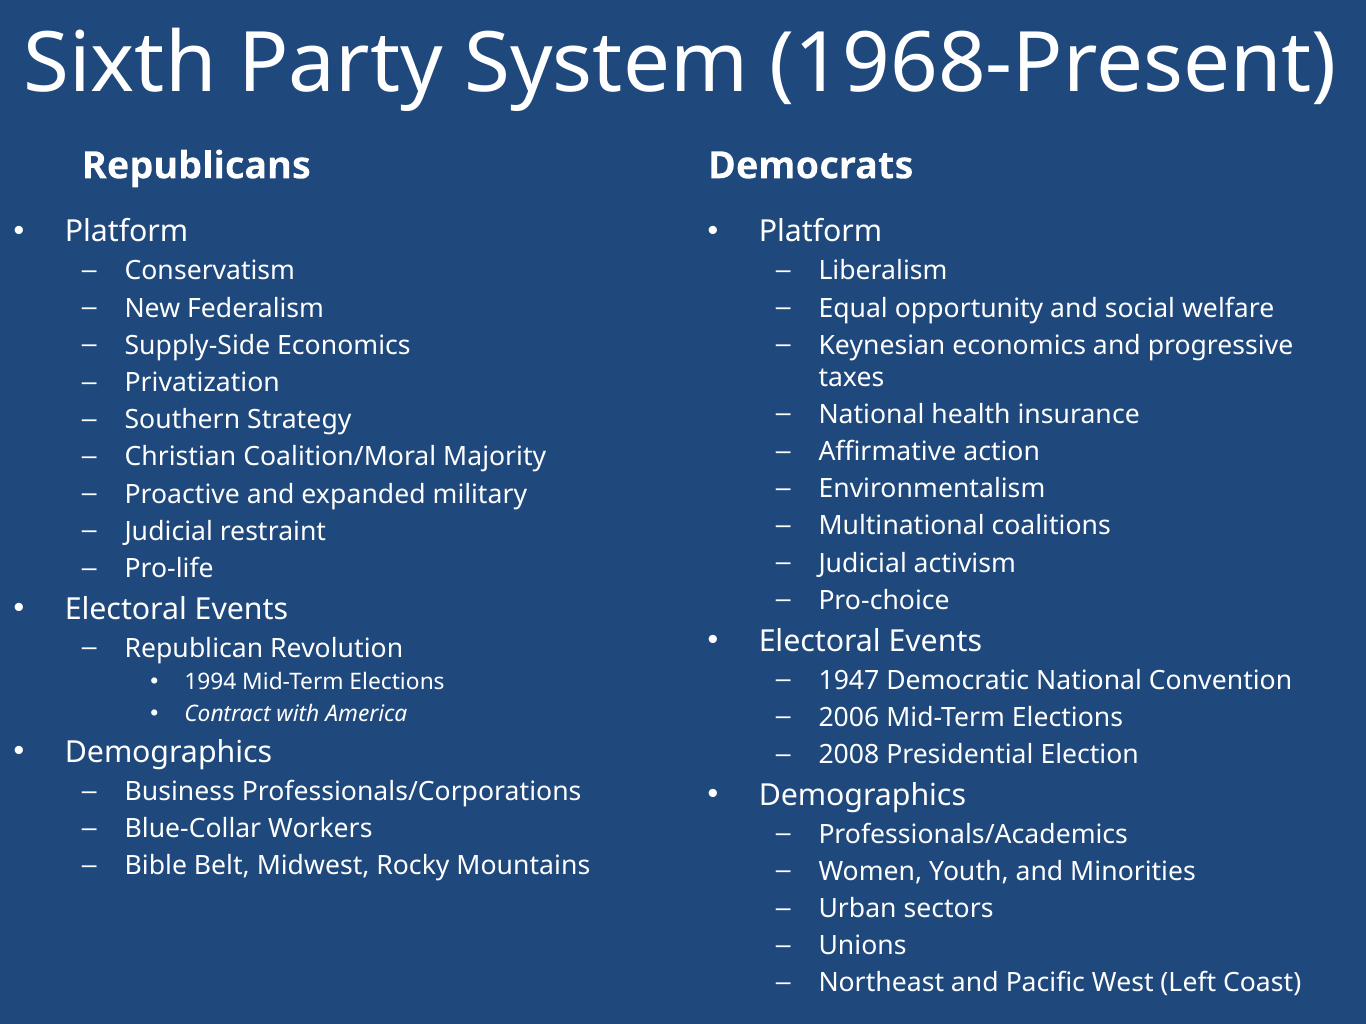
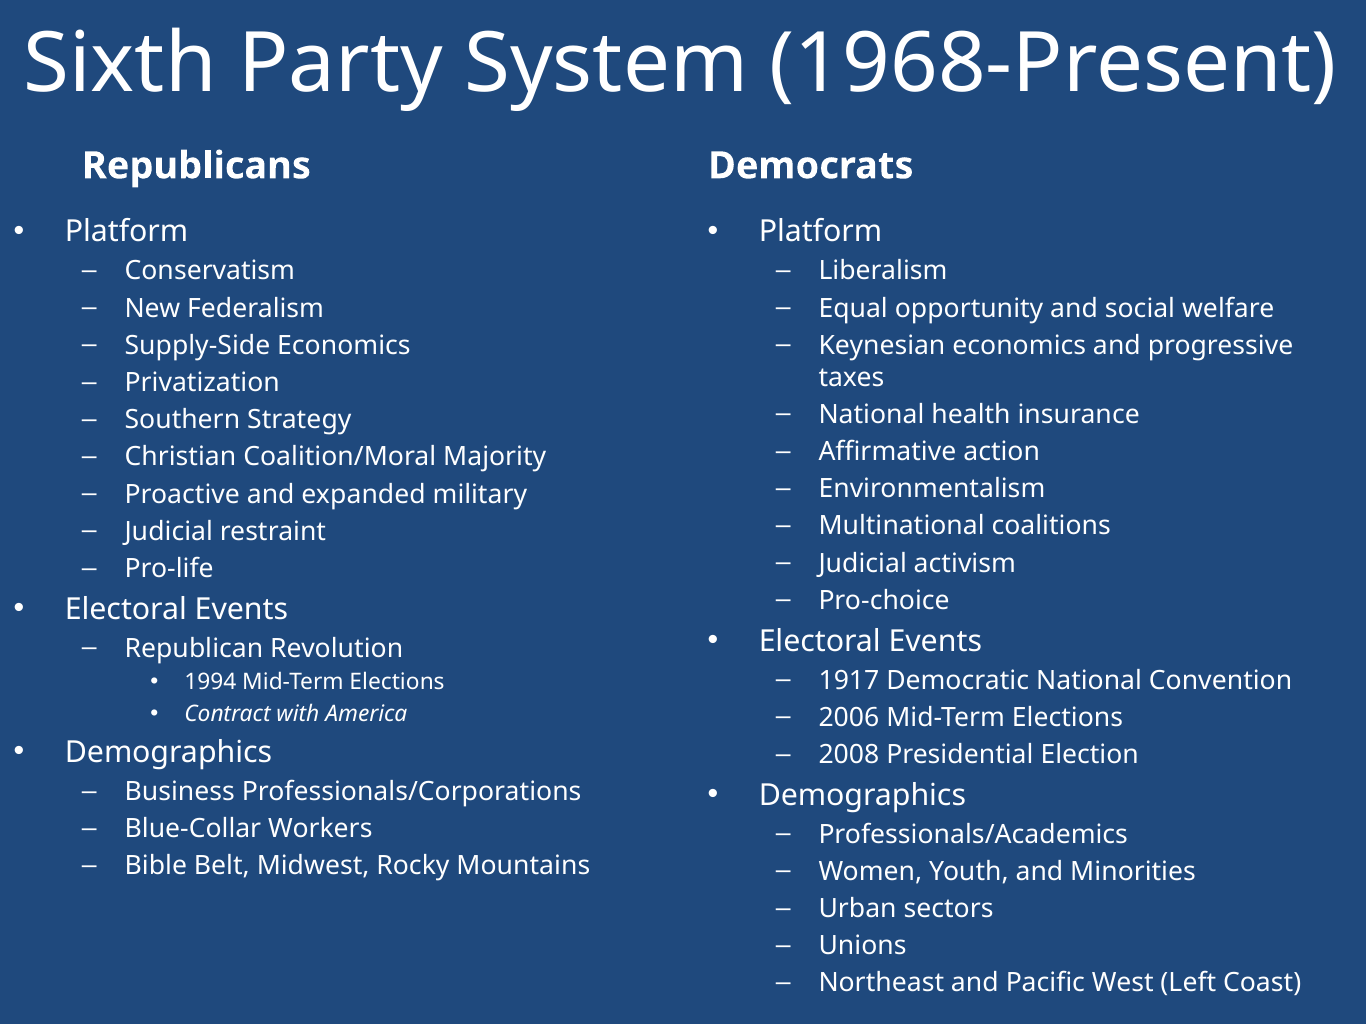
1947: 1947 -> 1917 (849, 681)
